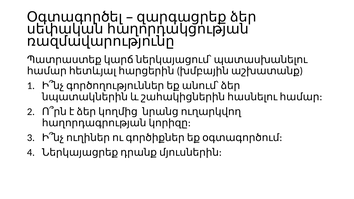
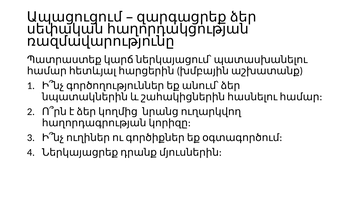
Օգտագործել: Օգտագործել -> Ապացուցում (75, 17)
